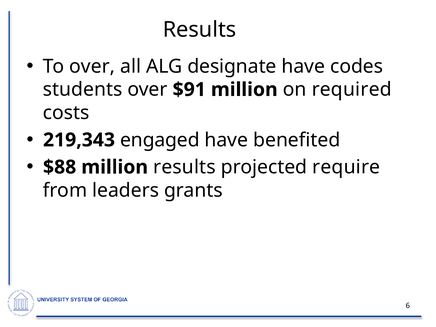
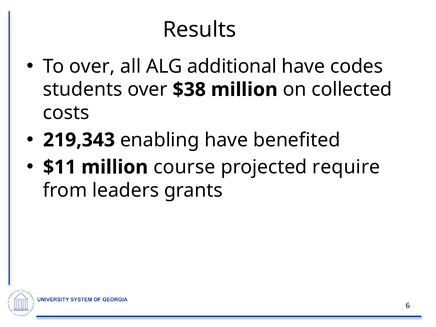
designate: designate -> additional (232, 66)
$91: $91 -> $38 (189, 90)
required: required -> collected (352, 90)
engaged: engaged -> enabling (160, 140)
$88: $88 -> $11 (60, 167)
million results: results -> course (184, 167)
